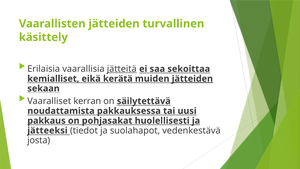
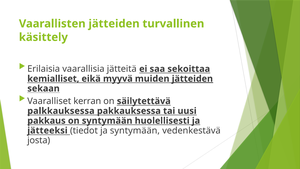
jätteitä underline: present -> none (122, 69)
kerätä: kerätä -> myyvä (118, 79)
noudattamista: noudattamista -> palkkauksessa (61, 111)
on pohjasakat: pohjasakat -> syntymään (107, 121)
ja suolahapot: suolahapot -> syntymään (135, 130)
